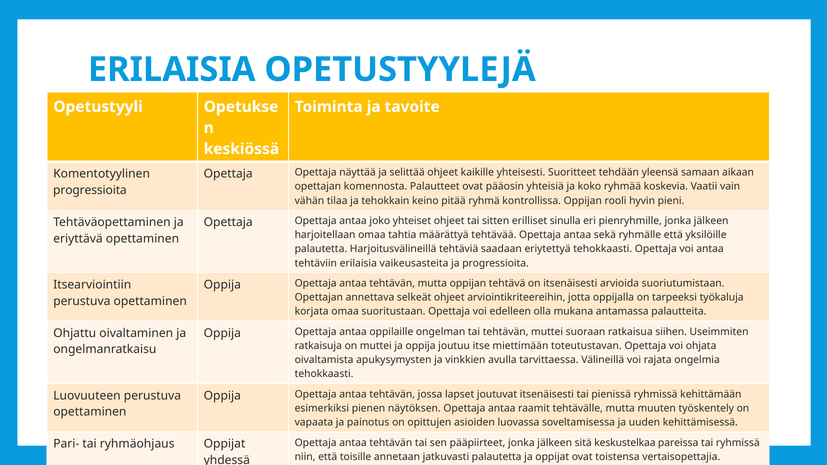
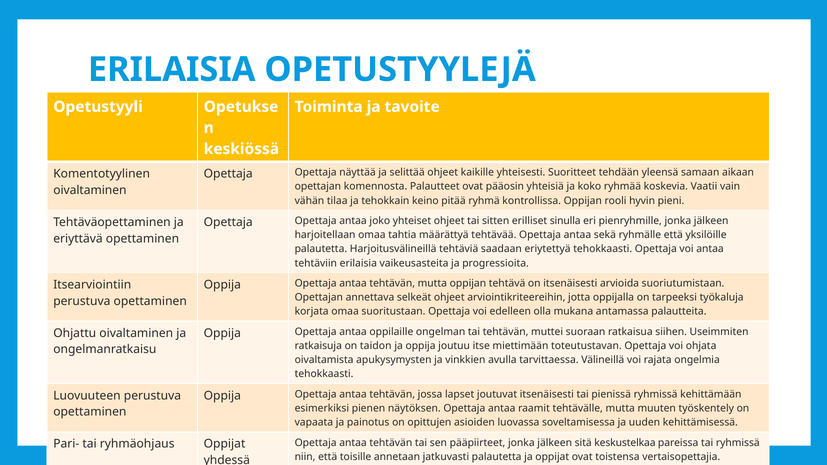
progressioita: progressioita -> oivaltaminen (90, 190)
on muttei: muttei -> taidon (376, 346)
